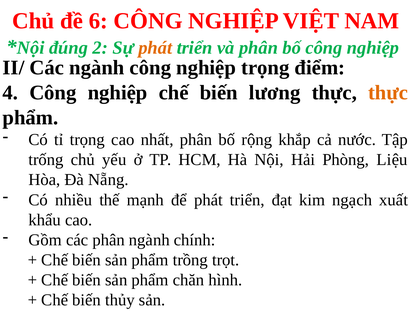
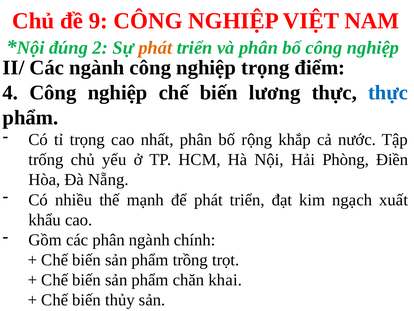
6: 6 -> 9 (98, 21)
thực colour: orange -> blue (388, 92)
Liệu: Liệu -> Điền (392, 159)
hình: hình -> khai (225, 280)
